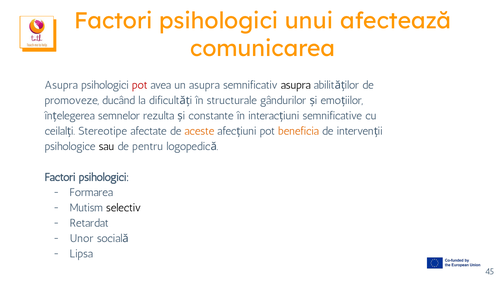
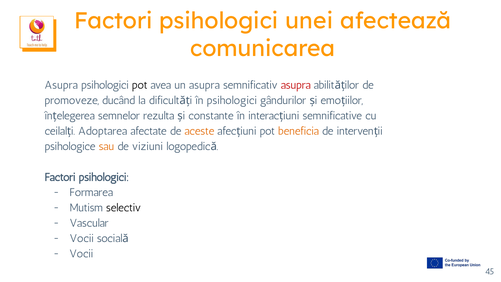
unui: unui -> unei (309, 21)
pot colour: red -> black (140, 85)
asupra colour: black -> red (296, 85)
în structurale: structurale -> psihologici (232, 100)
Stereotipe: Stereotipe -> Adoptarea (103, 131)
sau colour: black -> orange (106, 146)
pentru: pentru -> viziuni (148, 146)
Retardat: Retardat -> Vascular (89, 223)
Unor: Unor -> Vocii (82, 238)
Lipsa: Lipsa -> Vocii (81, 254)
